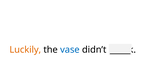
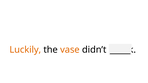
vase colour: blue -> orange (70, 50)
